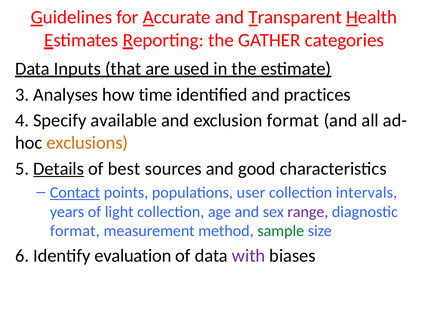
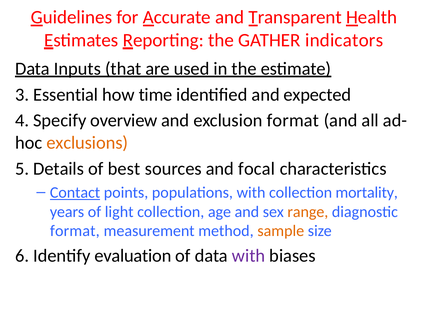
categories: categories -> indicators (344, 40)
Analyses: Analyses -> Essential (66, 95)
practices: practices -> expected (317, 95)
available: available -> overview (124, 121)
Details underline: present -> none (59, 169)
good: good -> focal (257, 169)
populations user: user -> with (251, 192)
intervals: intervals -> mortality (367, 192)
range colour: purple -> orange (308, 212)
sample colour: green -> orange (281, 231)
